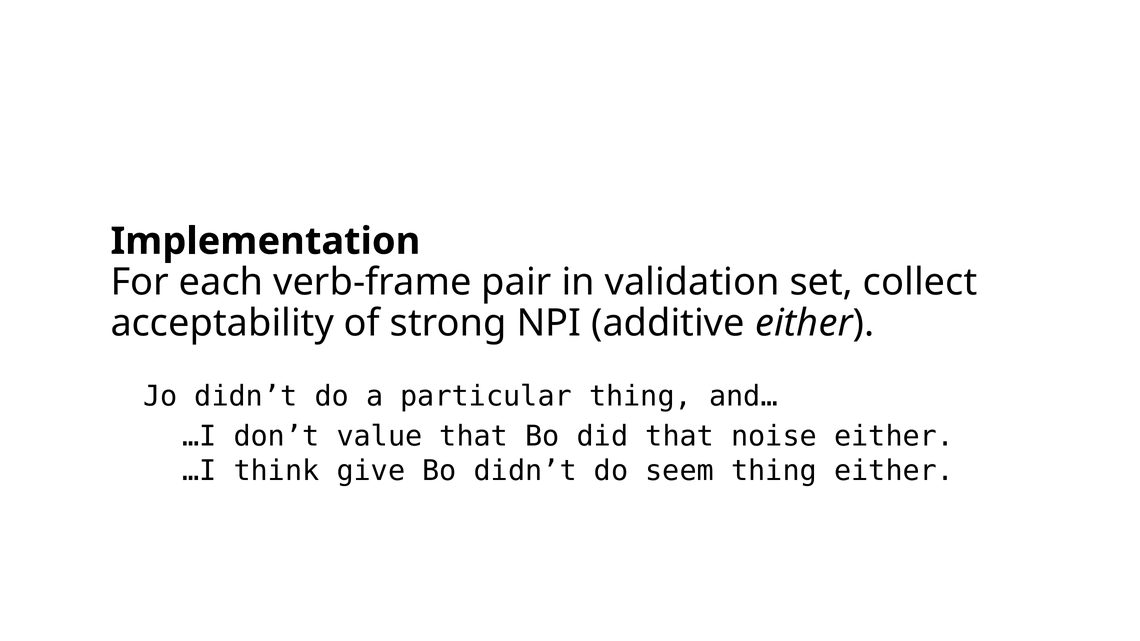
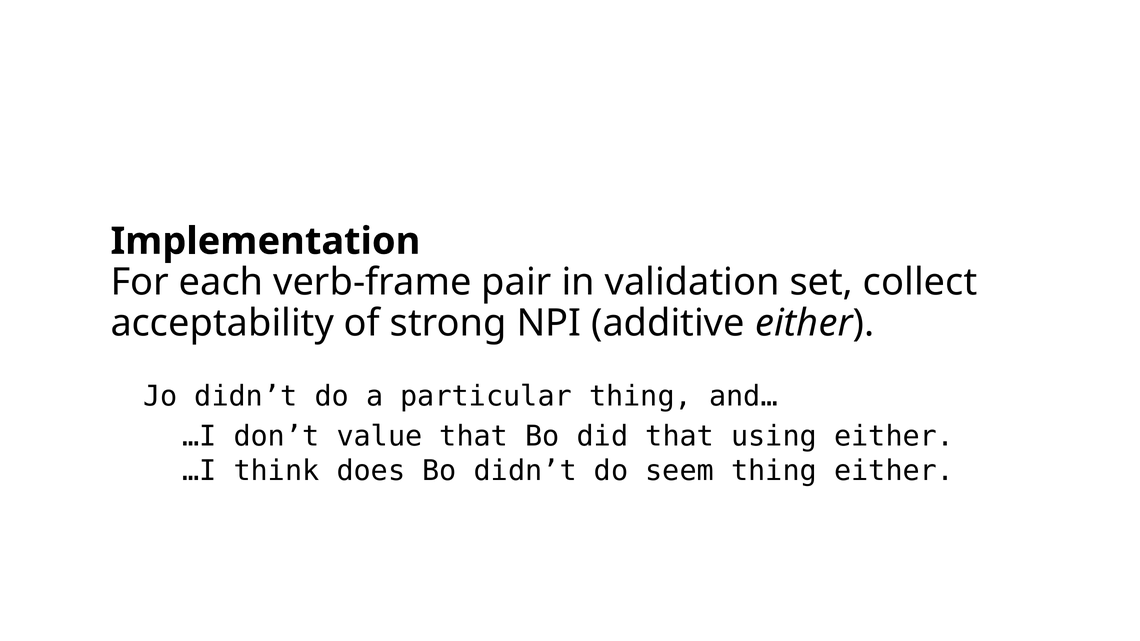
noise: noise -> using (774, 437)
give: give -> does (371, 471)
